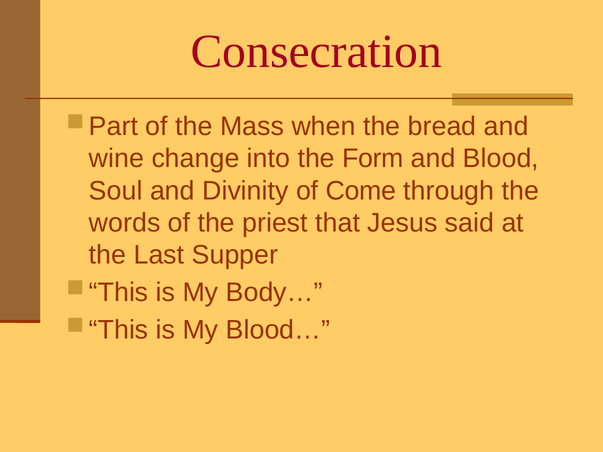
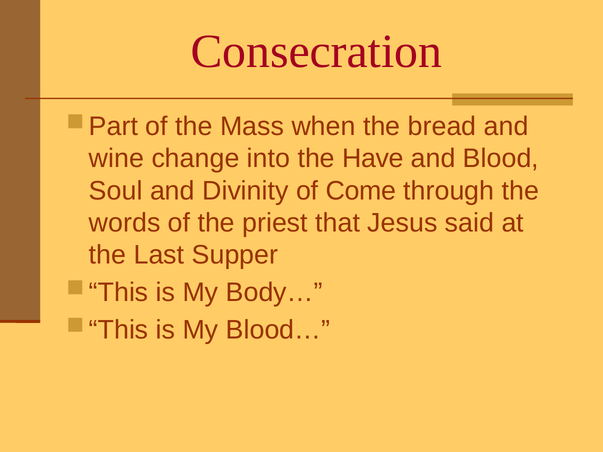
Form: Form -> Have (373, 159)
